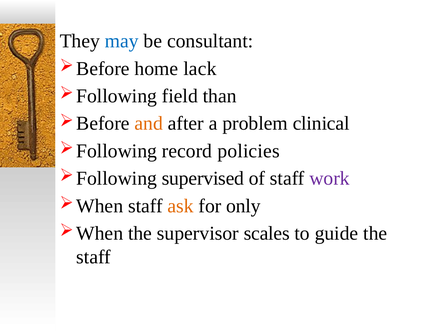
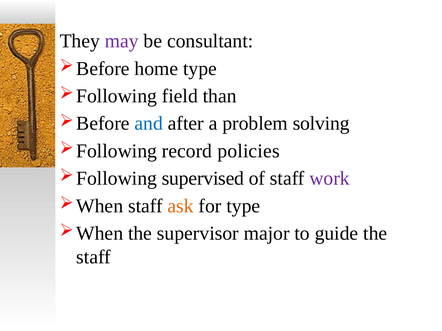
may colour: blue -> purple (122, 41)
home lack: lack -> type (200, 69)
and colour: orange -> blue (149, 124)
clinical: clinical -> solving (321, 124)
for only: only -> type (243, 206)
scales: scales -> major (267, 234)
